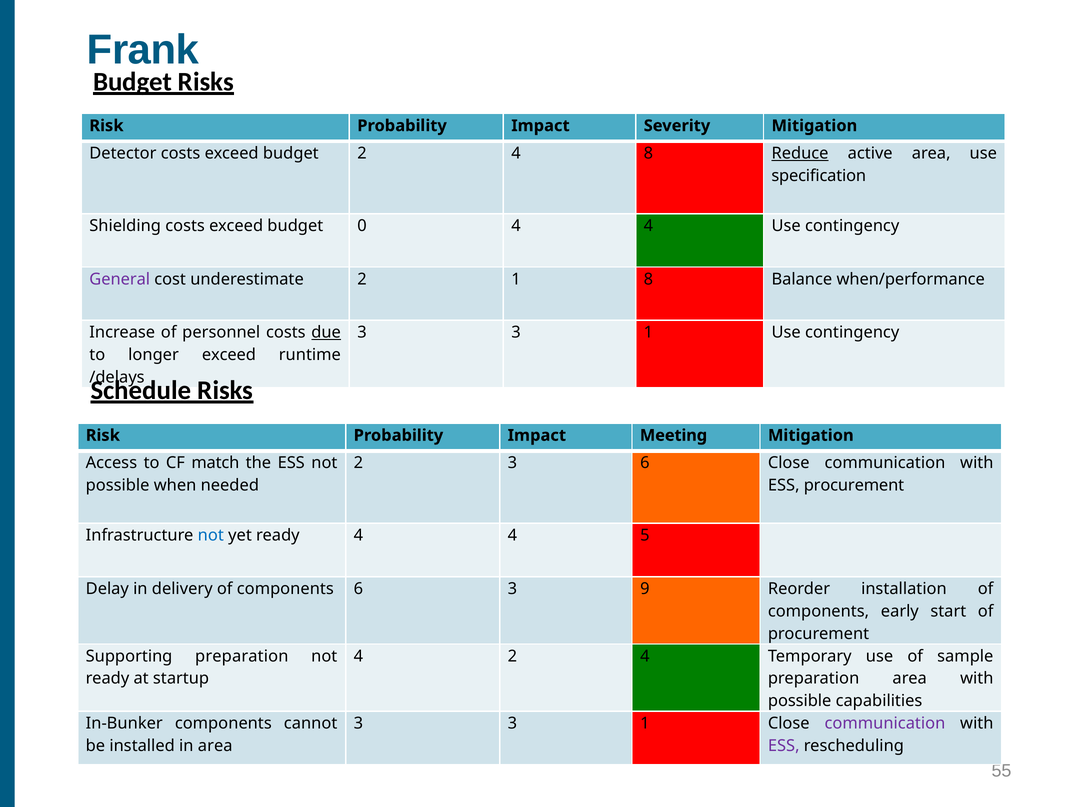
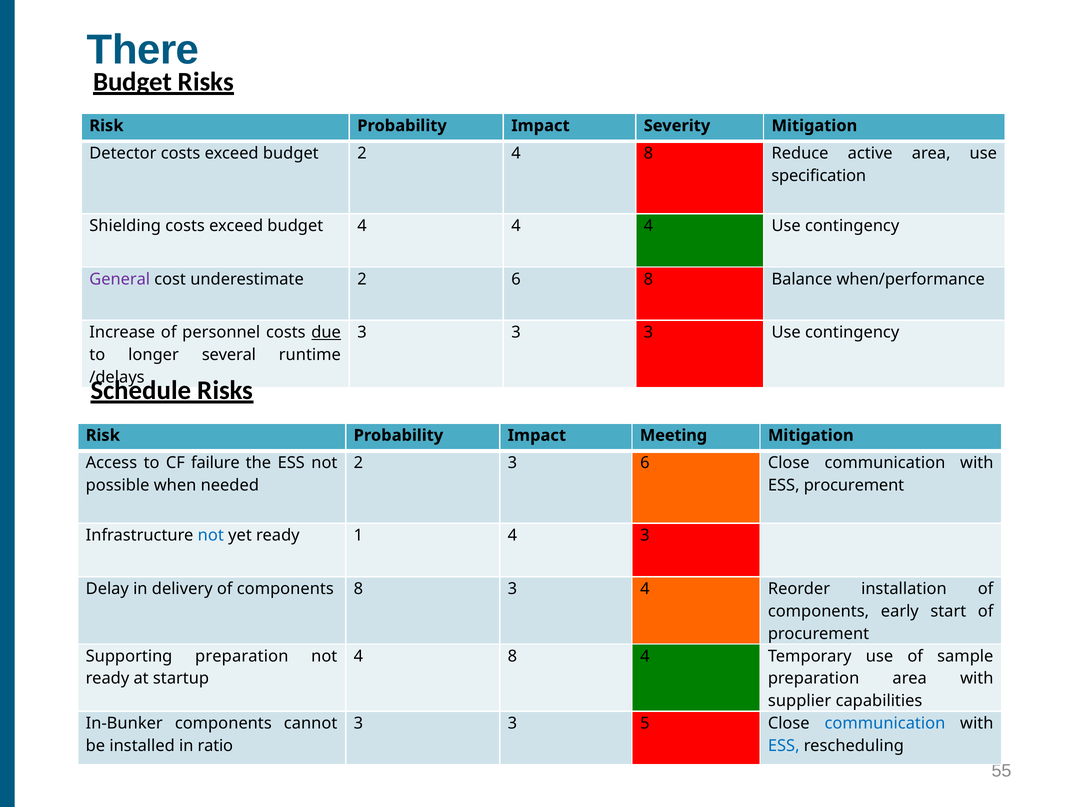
Frank: Frank -> There (143, 50)
Reduce underline: present -> none (800, 153)
budget 0: 0 -> 4 (362, 226)
2 1: 1 -> 6 (516, 279)
1: 1 -> 3 (648, 333)
longer exceed: exceed -> several (229, 355)
match: match -> failure (215, 463)
ready 4: 4 -> 1 (358, 535)
4 5: 5 -> 3 (645, 535)
components 6: 6 -> 8 (358, 589)
3 9: 9 -> 4 (645, 589)
2: 2 -> 8 (512, 656)
possible: possible -> supplier (800, 701)
1: 1 -> 5 (645, 723)
communication colour: purple -> blue (885, 723)
in area: area -> ratio (215, 746)
ESS colour: purple -> blue (784, 746)
